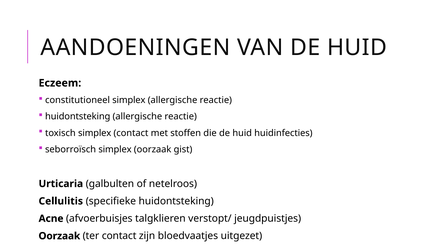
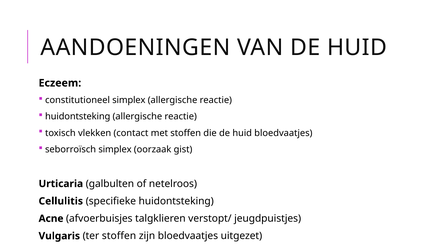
toxisch simplex: simplex -> vlekken (95, 133)
huid huidinfecties: huidinfecties -> bloedvaatjes (283, 133)
Oorzaak: Oorzaak -> Vulgaris (59, 236)
ter contact: contact -> stoffen (119, 236)
